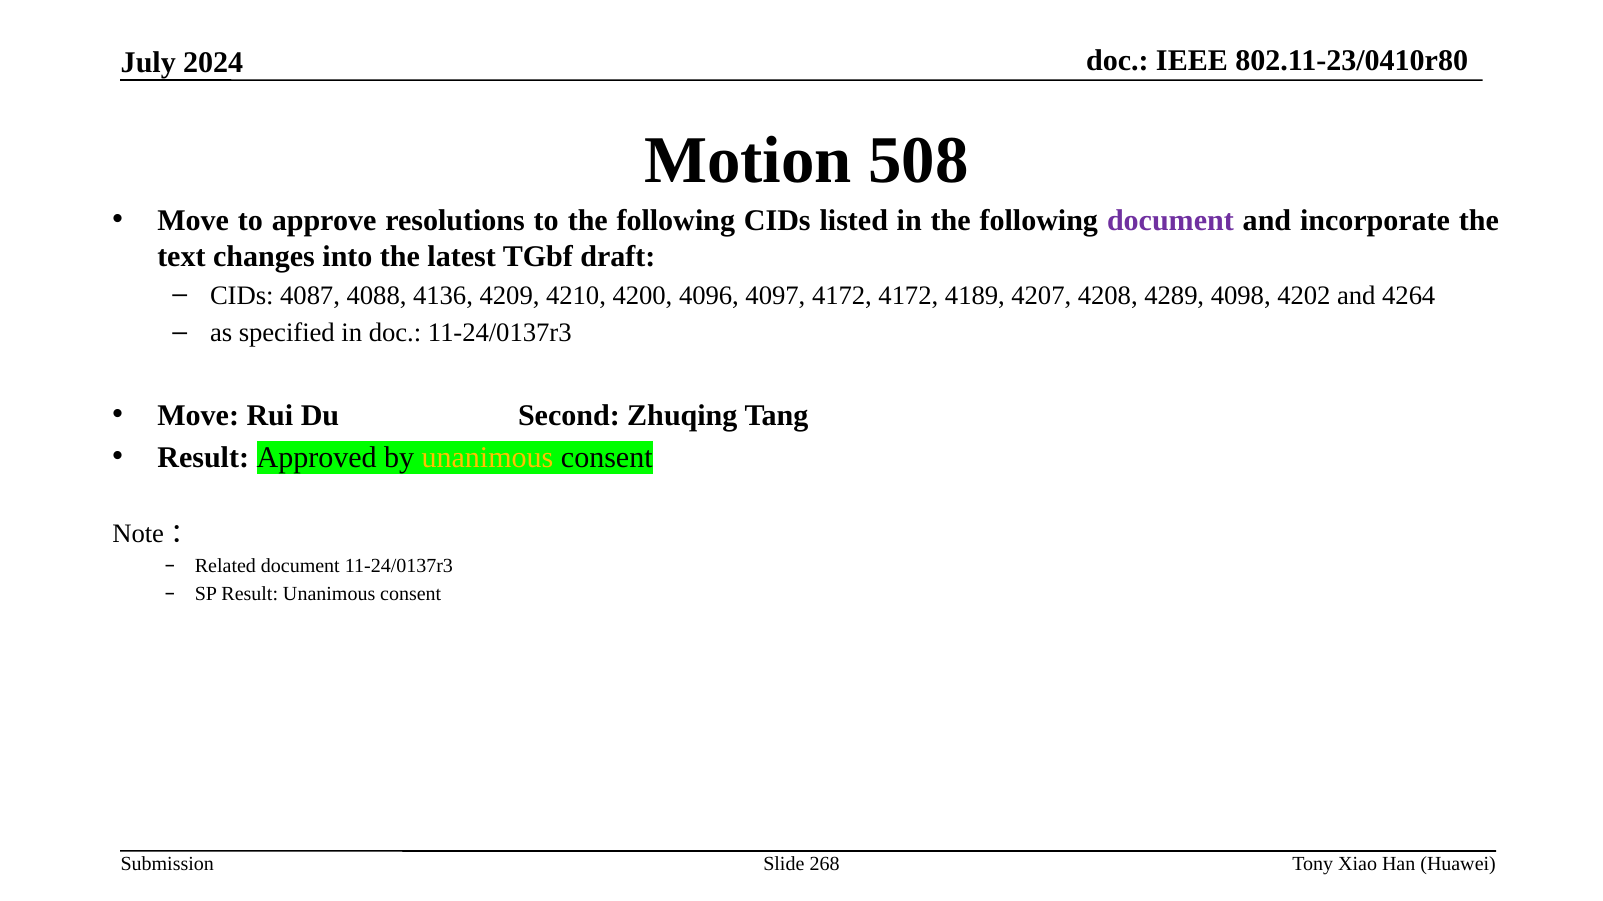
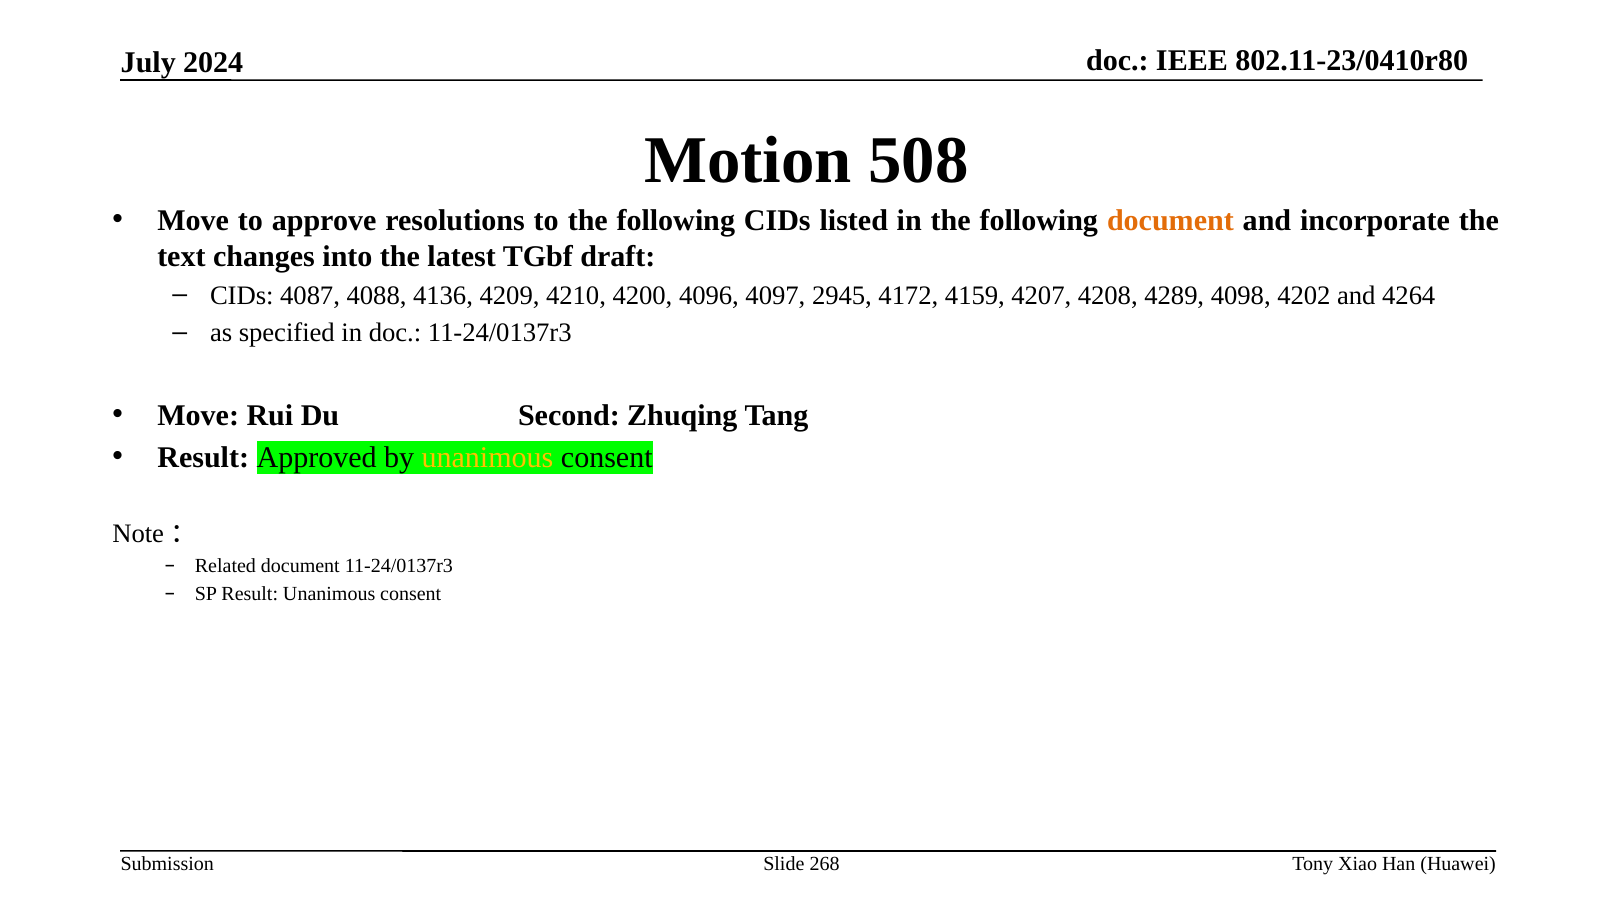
document colour: purple -> orange (1170, 221)
4097 4172: 4172 -> 2945 (842, 296)
4189: 4189 -> 4159 (975, 296)
